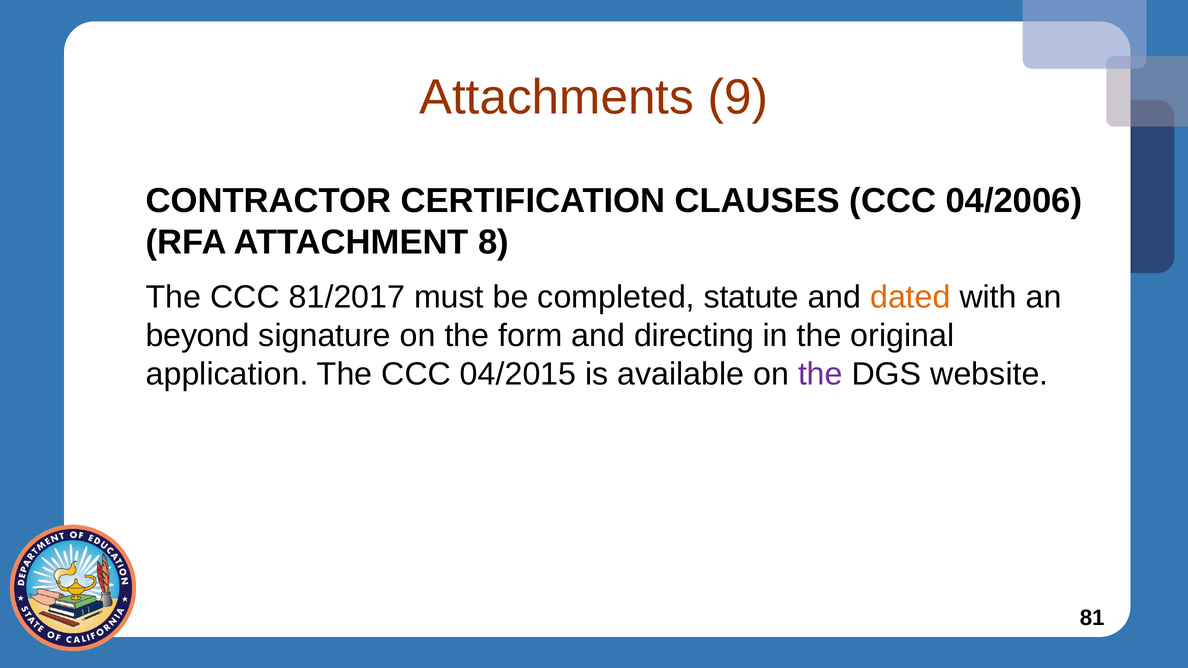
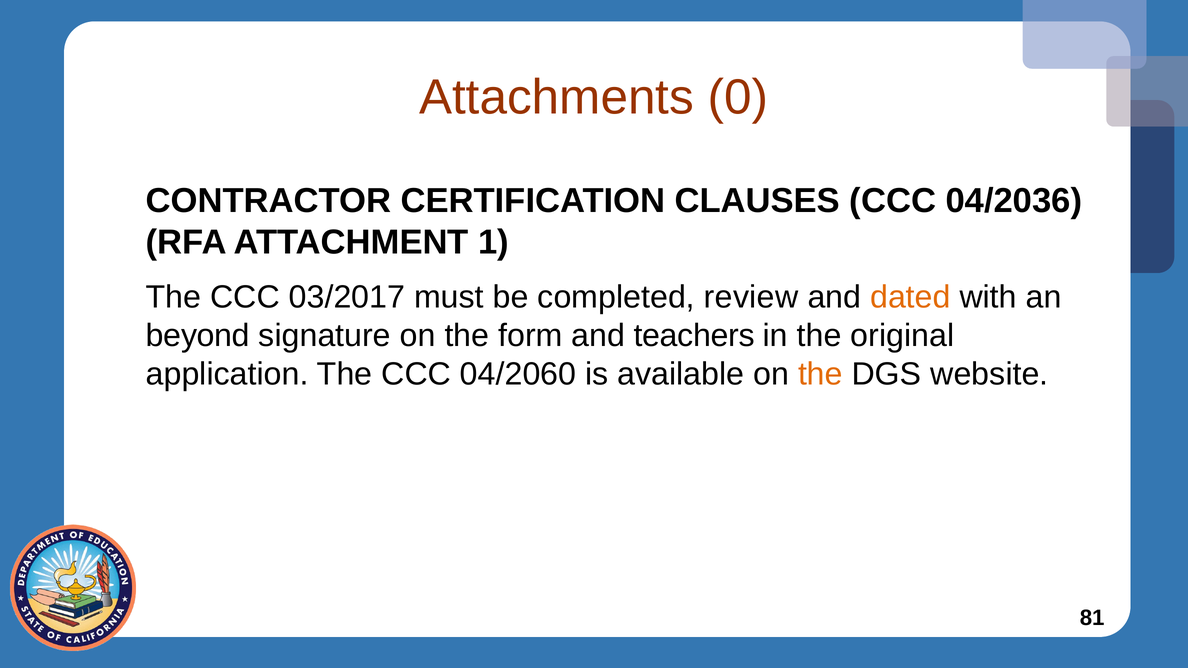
9: 9 -> 0 (738, 98)
04/2006: 04/2006 -> 04/2036 (1014, 201)
8: 8 -> 1 (494, 242)
81/2017: 81/2017 -> 03/2017 (347, 297)
statute: statute -> review (751, 297)
directing: directing -> teachers (694, 336)
04/2015: 04/2015 -> 04/2060 (518, 374)
the colour: purple -> orange (820, 374)
